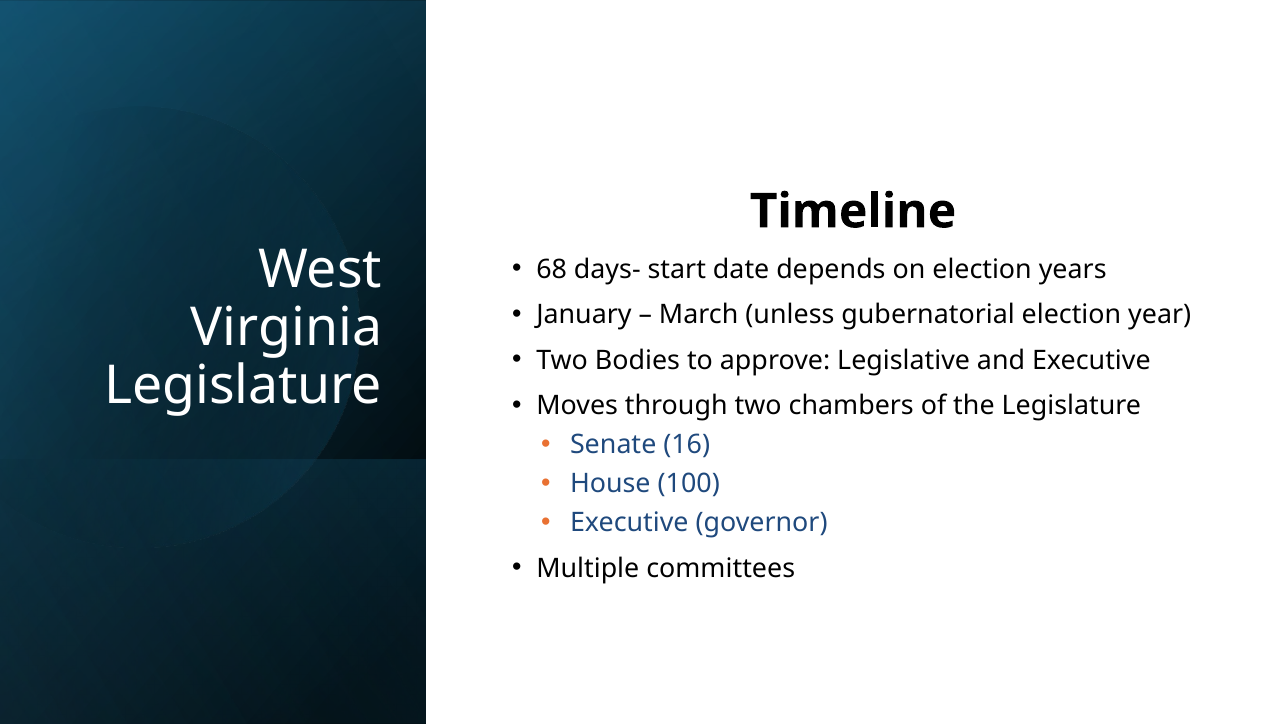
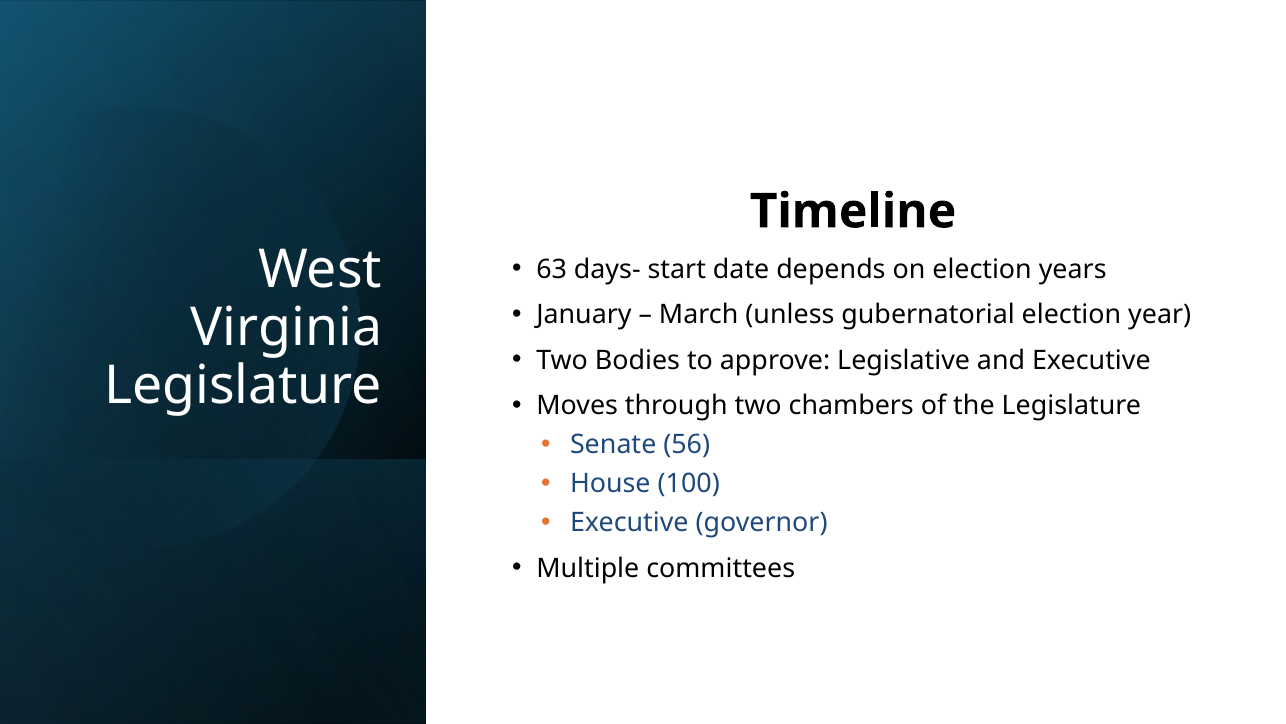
68: 68 -> 63 (552, 269)
16: 16 -> 56 (687, 445)
